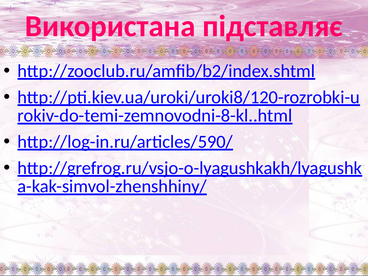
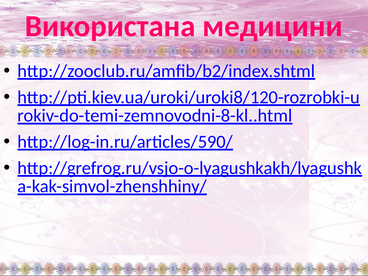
підставляє: підставляє -> медицини (273, 26)
